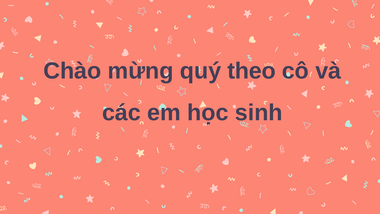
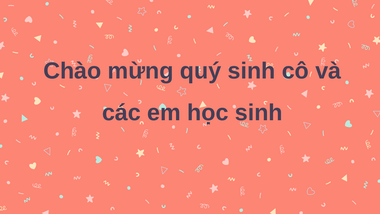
quý theo: theo -> sinh (251, 71)
